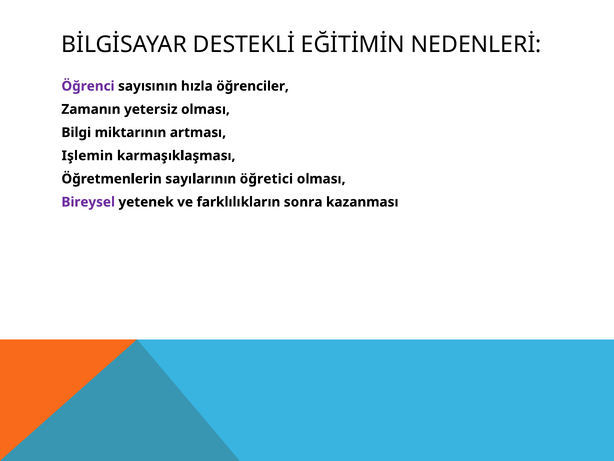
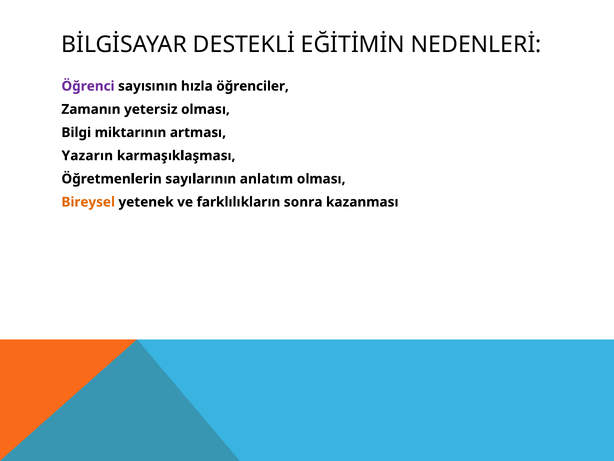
Işlemin: Işlemin -> Yazarın (87, 156)
öğretici: öğretici -> anlatım (266, 179)
Bireysel colour: purple -> orange (88, 202)
